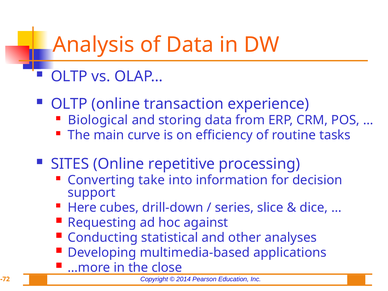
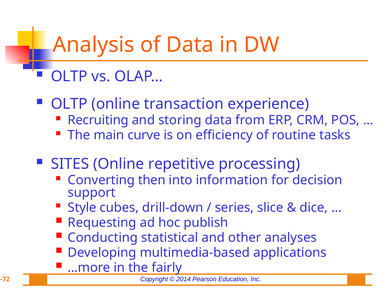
Biological: Biological -> Recruiting (98, 120)
take: take -> then (152, 180)
Here: Here -> Style (82, 208)
against: against -> publish (206, 223)
close: close -> fairly (167, 268)
